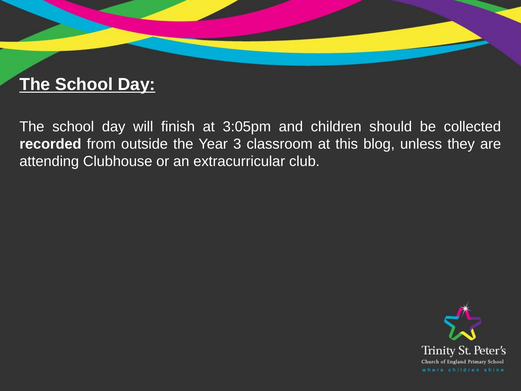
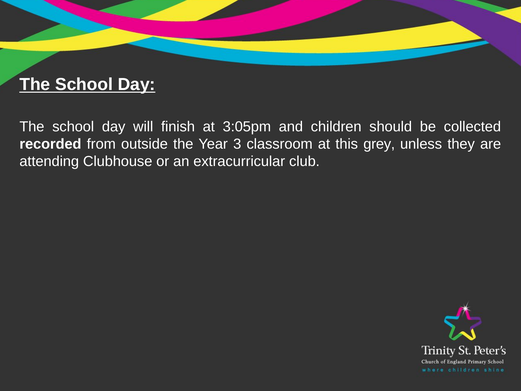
blog: blog -> grey (379, 144)
